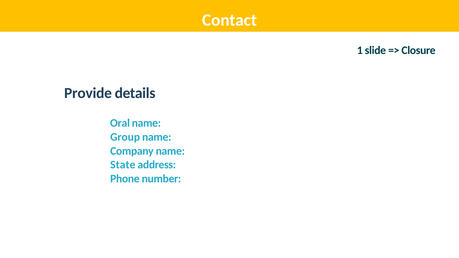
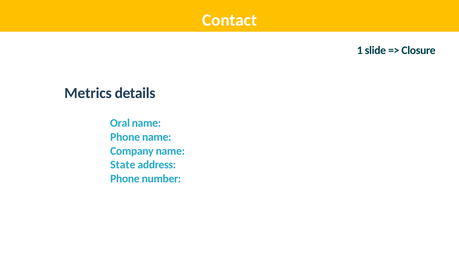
Provide: Provide -> Metrics (88, 93)
Group: Group -> Phone (125, 137)
